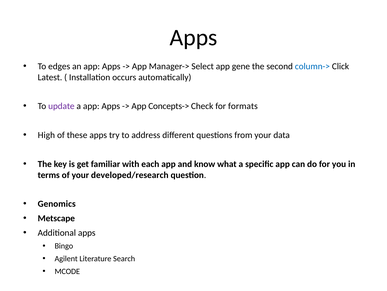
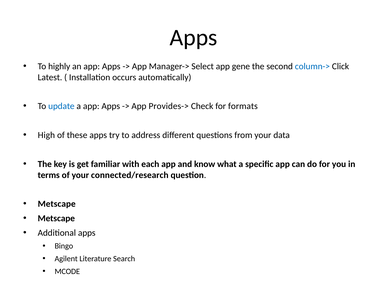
edges: edges -> highly (59, 66)
update colour: purple -> blue (61, 106)
Concepts->: Concepts-> -> Provides-> (169, 106)
developed/research: developed/research -> connected/research (130, 175)
Genomics: Genomics -> Metscape (57, 203)
